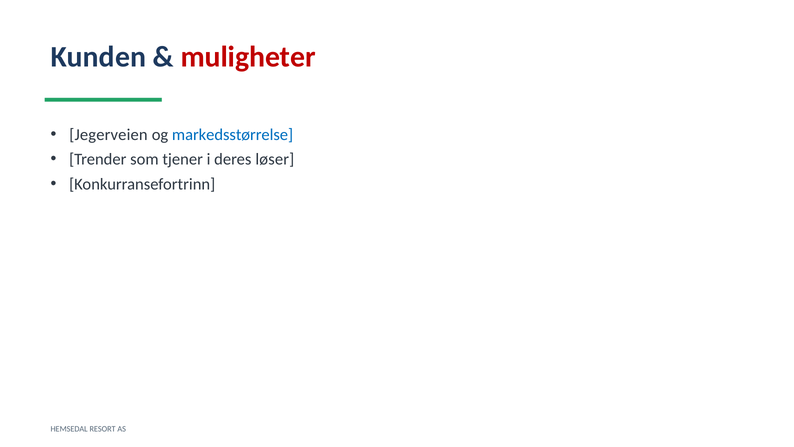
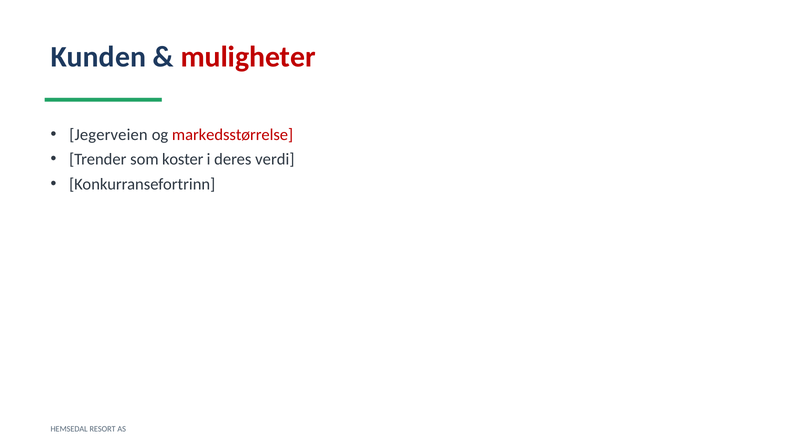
markedsstørrelse colour: blue -> red (233, 134)
tjener: tjener -> koster (183, 159)
løser: løser -> verdi (275, 159)
